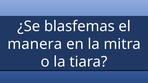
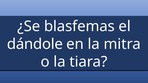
manera: manera -> dándole (35, 44)
